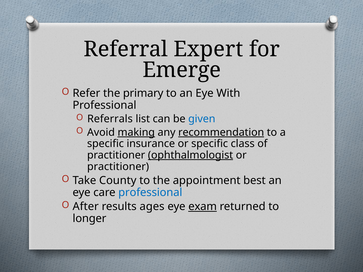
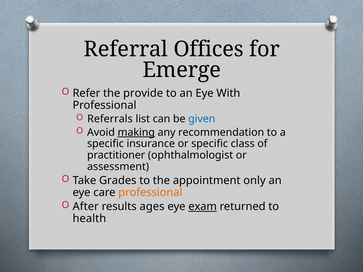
Expert: Expert -> Offices (209, 49)
primary: primary -> provide (143, 93)
recommendation underline: present -> none (221, 132)
ophthalmologist underline: present -> none (191, 155)
practitioner: practitioner -> assessment (118, 167)
County: County -> Grades (118, 181)
best: best -> only (254, 181)
professional colour: blue -> orange (150, 193)
longer: longer -> health (89, 219)
